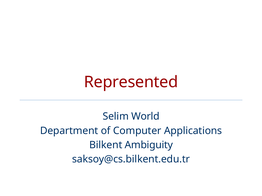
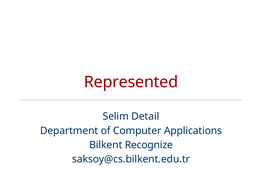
World: World -> Detail (145, 117)
Ambiguity: Ambiguity -> Recognize (149, 145)
